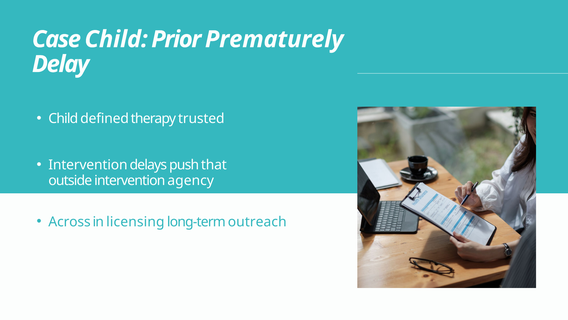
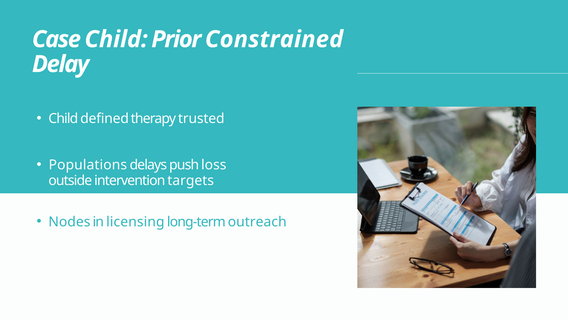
Prematurely: Prematurely -> Constrained (274, 39)
Intervention: Intervention -> Populations (88, 165)
that: that -> loss (214, 165)
agency: agency -> targets (191, 180)
Across: Across -> Nodes (69, 221)
